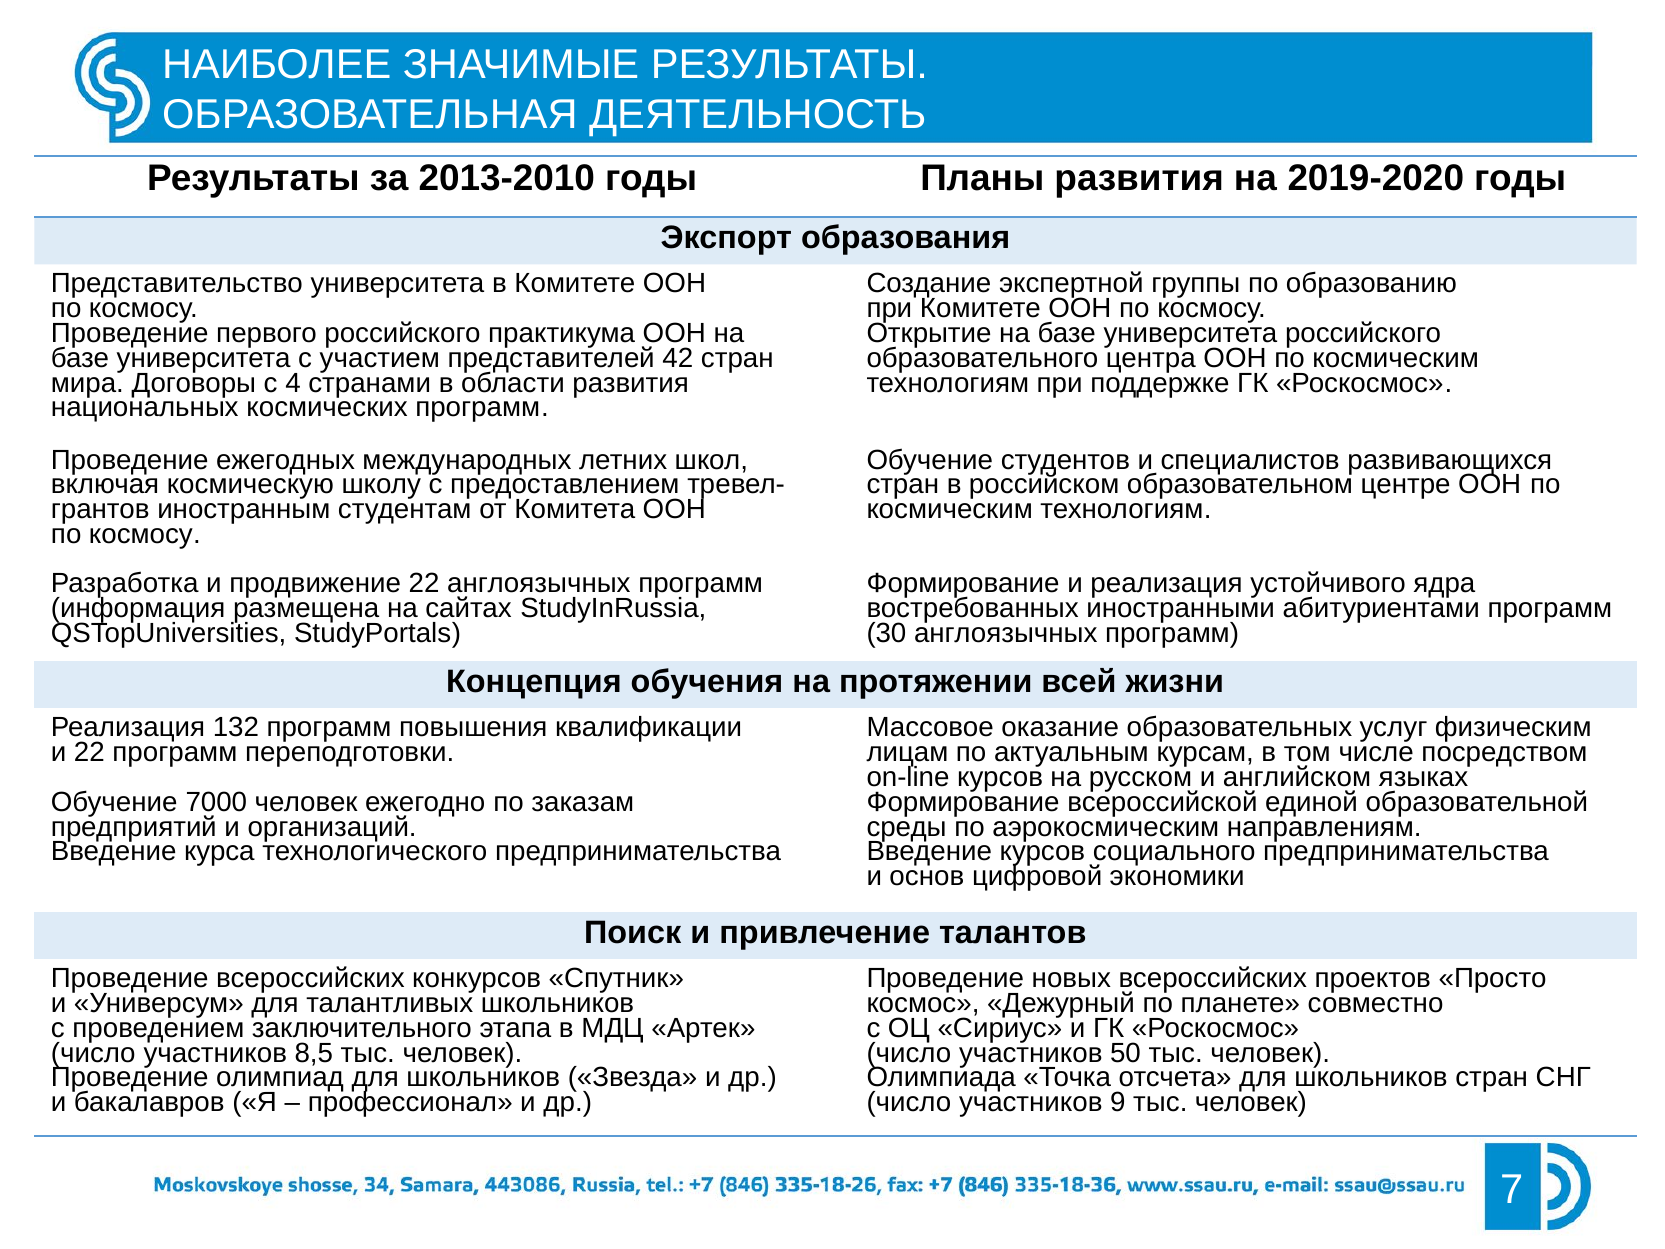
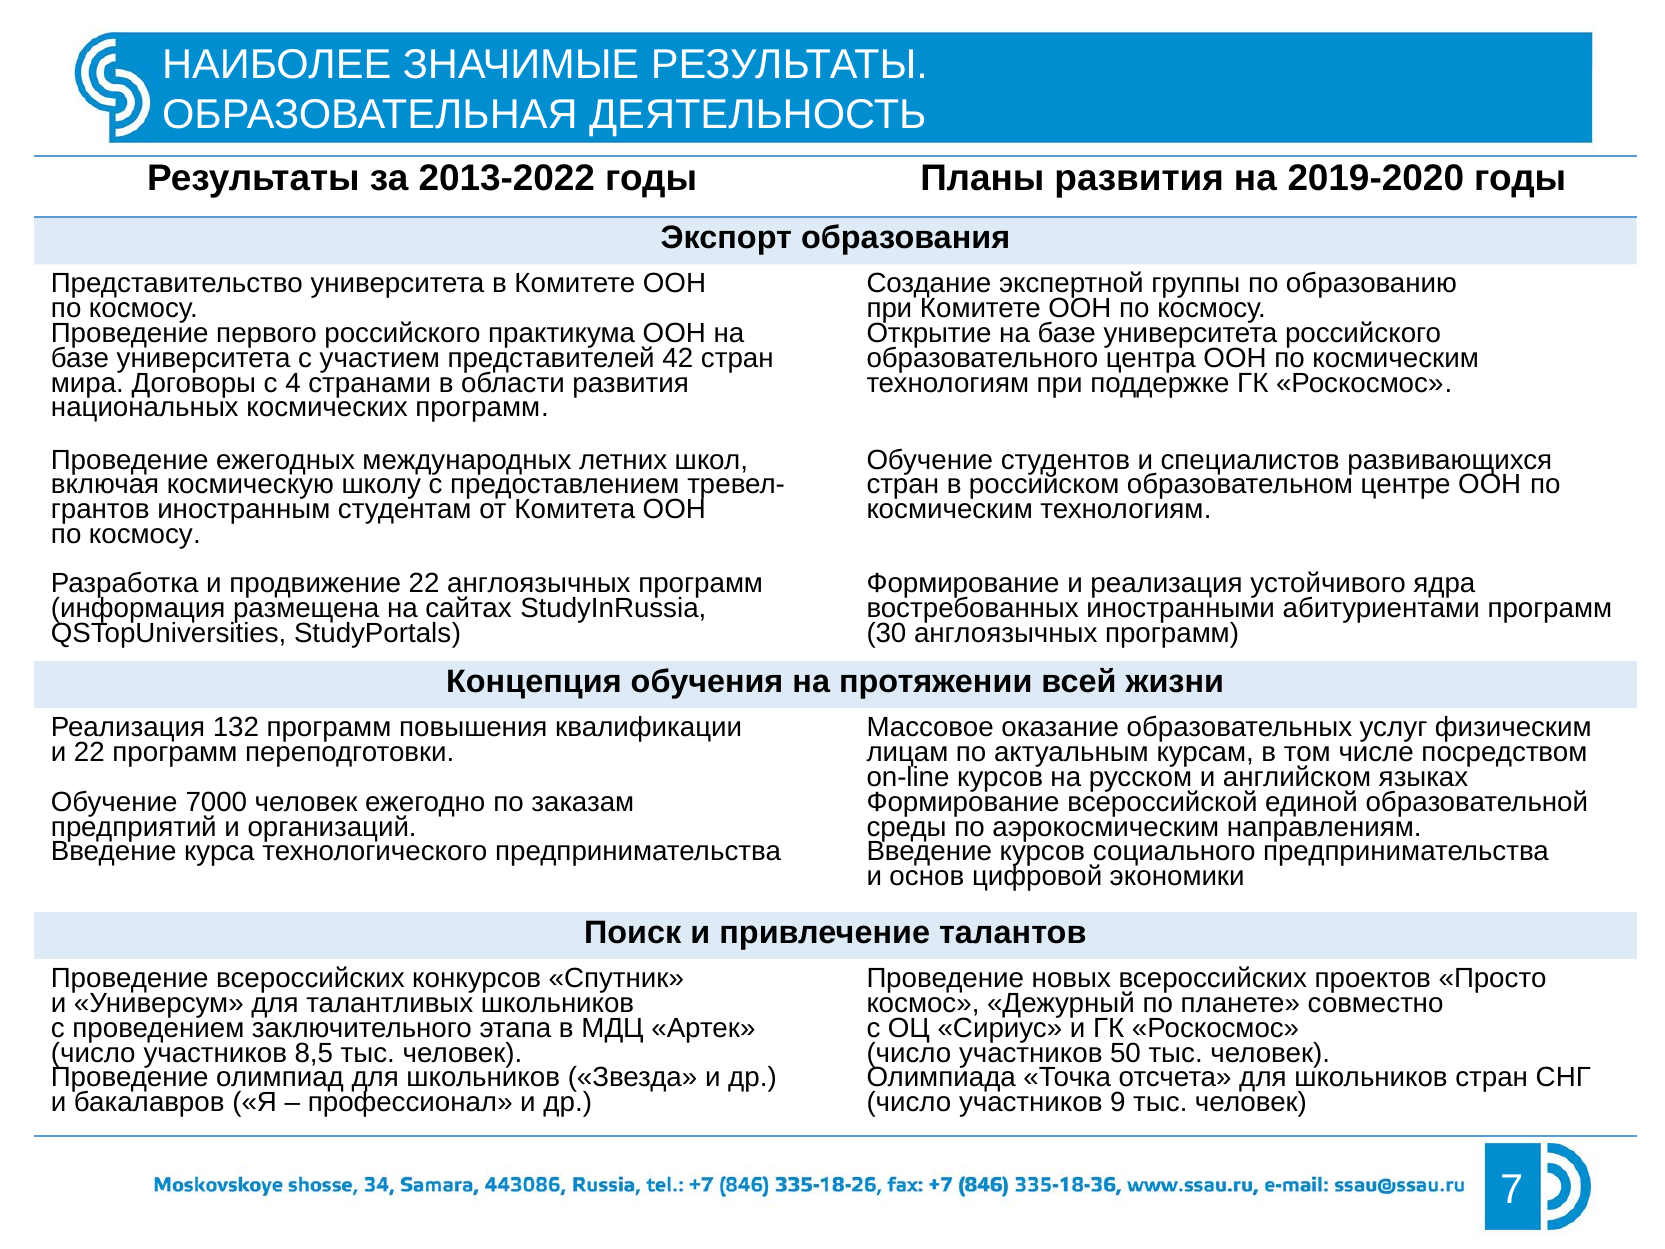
2013-2010: 2013-2010 -> 2013-2022 (507, 178)
